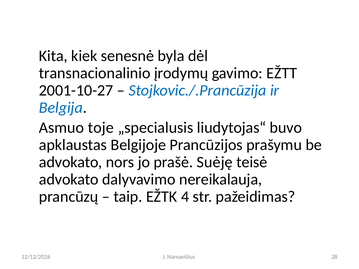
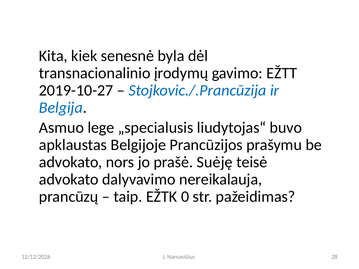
2001-10-27: 2001-10-27 -> 2019-10-27 (76, 90)
toje: toje -> lege (101, 128)
4: 4 -> 0 (185, 197)
